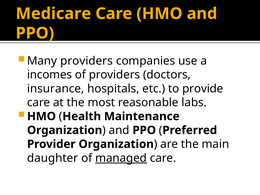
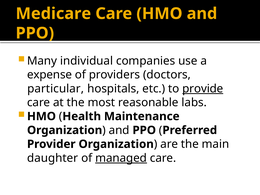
Many providers: providers -> individual (87, 61)
incomes: incomes -> expense (50, 75)
insurance: insurance -> particular (56, 89)
provide underline: none -> present (203, 89)
